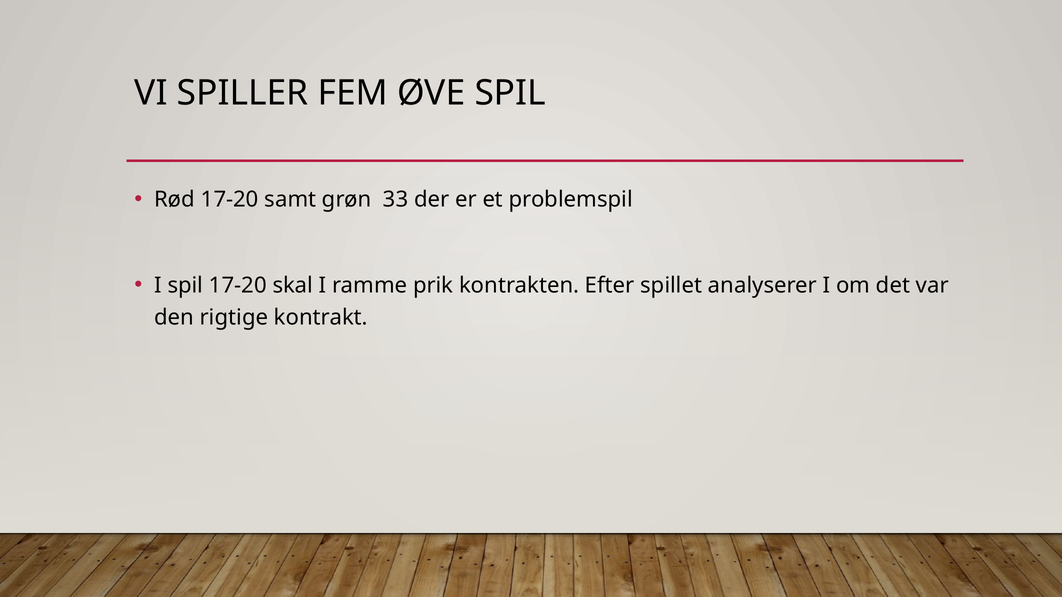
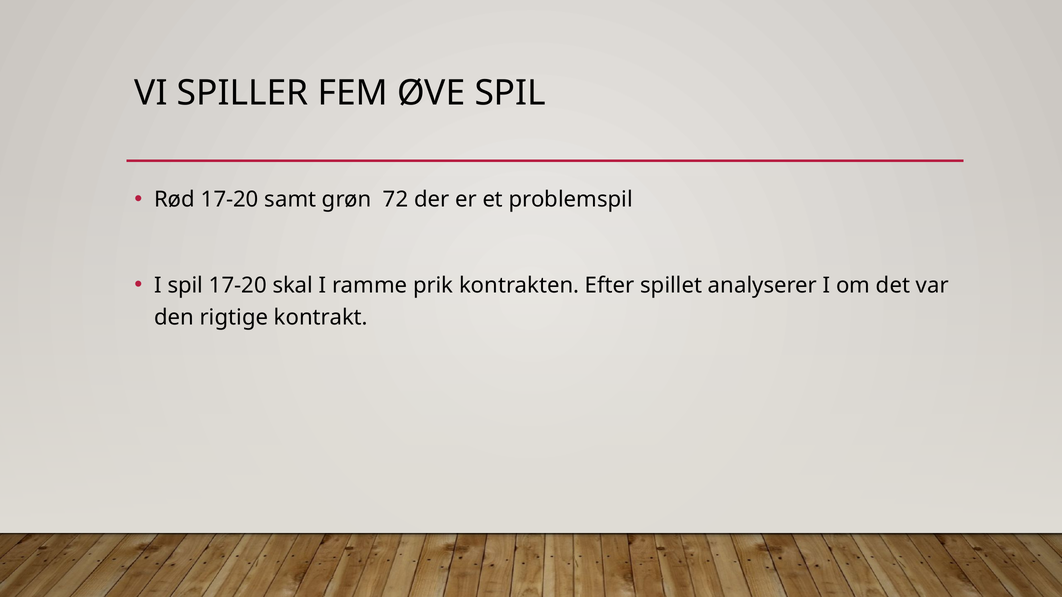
33: 33 -> 72 (396, 200)
